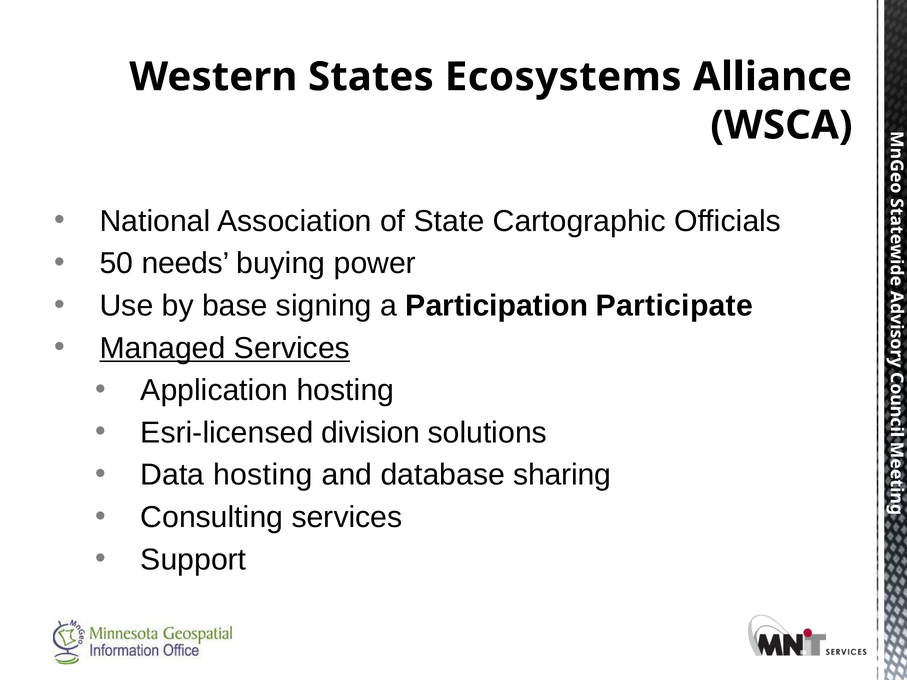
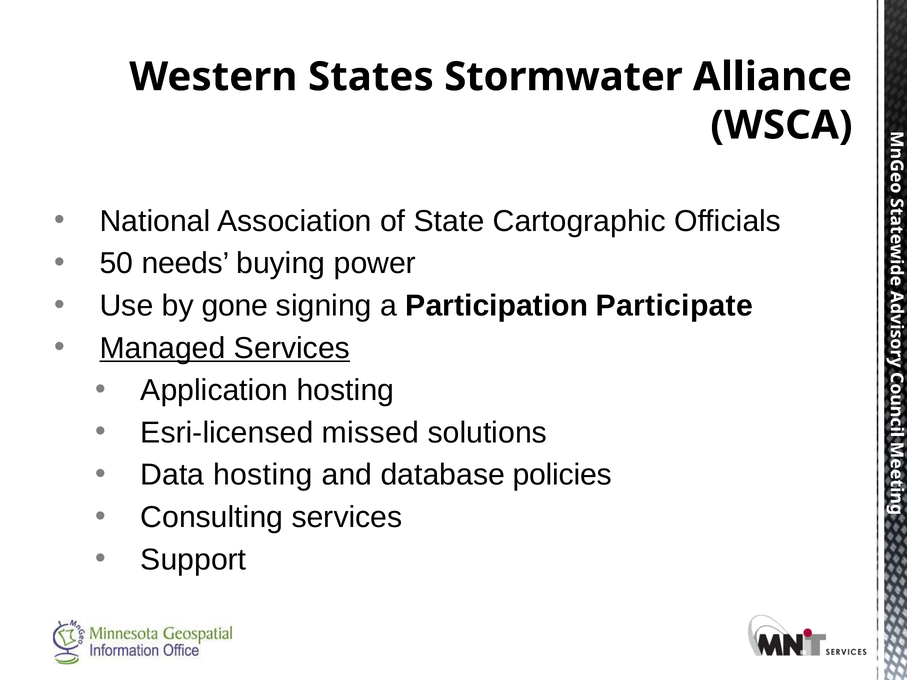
Ecosystems: Ecosystems -> Stormwater (563, 77)
base: base -> gone (235, 306)
division: division -> missed (370, 433)
sharing: sharing -> policies (562, 475)
